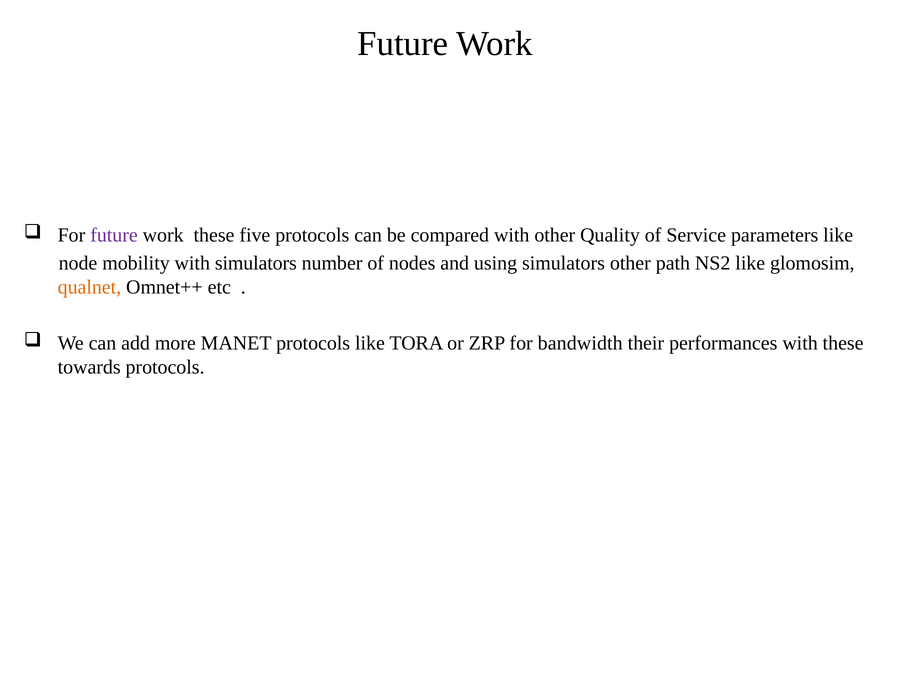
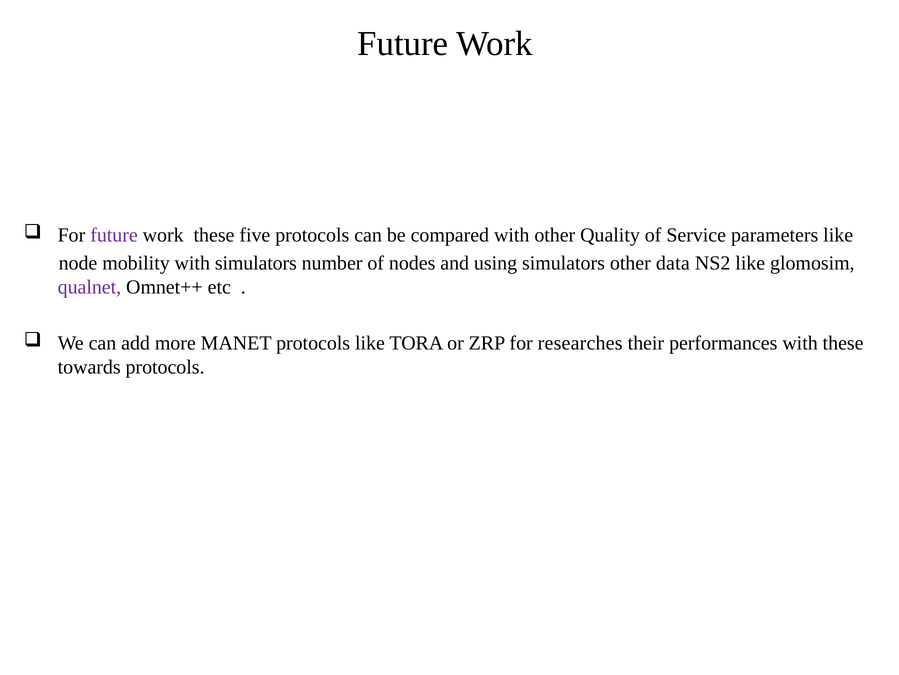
path: path -> data (673, 263)
qualnet colour: orange -> purple (89, 287)
bandwidth: bandwidth -> researches (580, 343)
